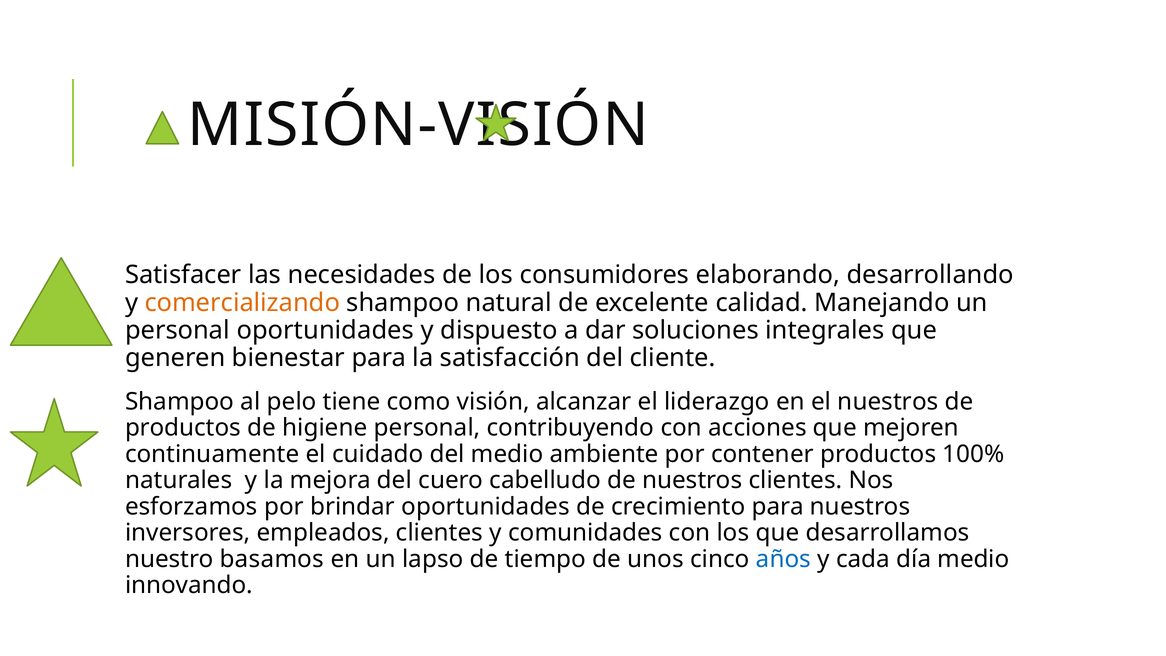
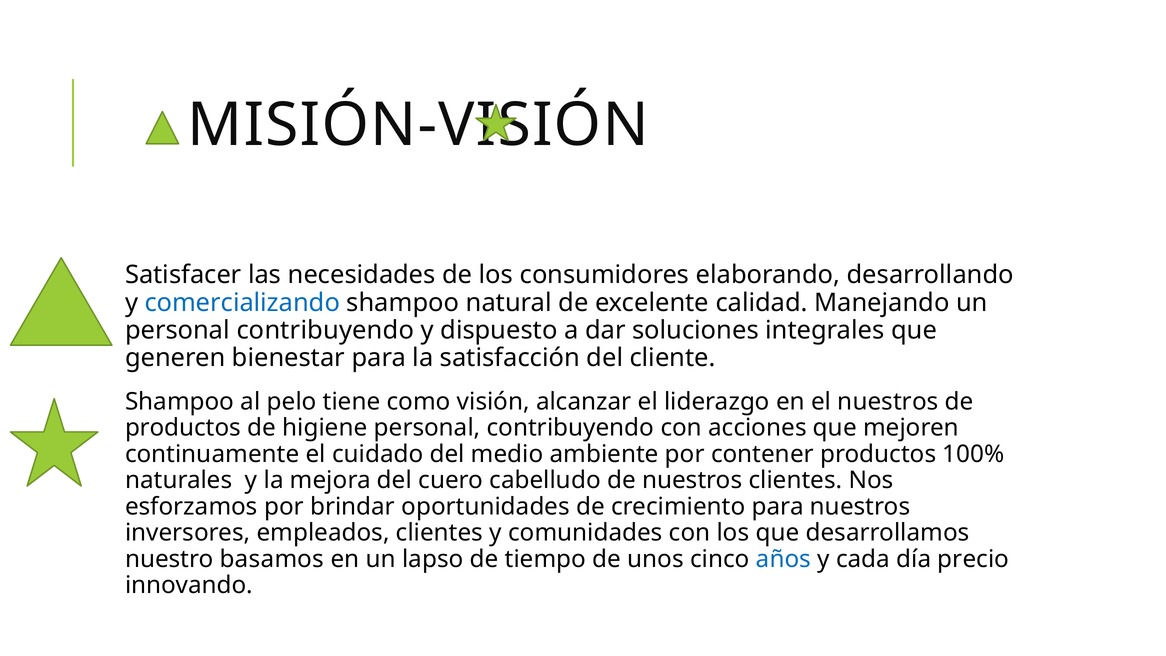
comercializando colour: orange -> blue (242, 303)
oportunidades: oportunidades -> contribuyendo (325, 330)
día medio: medio -> precio (973, 559)
